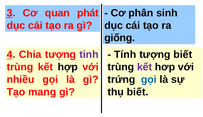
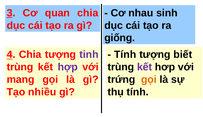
quan phát: phát -> chia (88, 13)
phân: phân -> nhau (141, 13)
hợp colour: black -> purple (68, 67)
nhiều: nhiều -> mang (21, 80)
gọi colour: blue -> orange (149, 80)
mang: mang -> nhiều (42, 92)
thụ biết: biết -> tính (138, 92)
